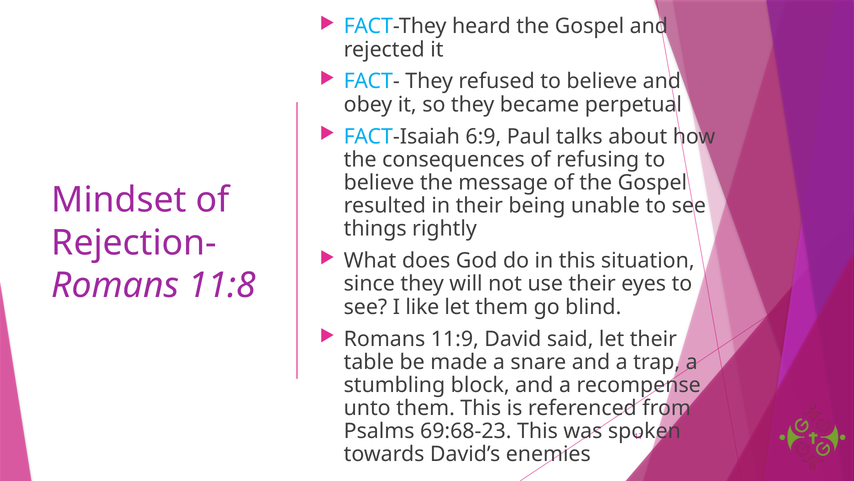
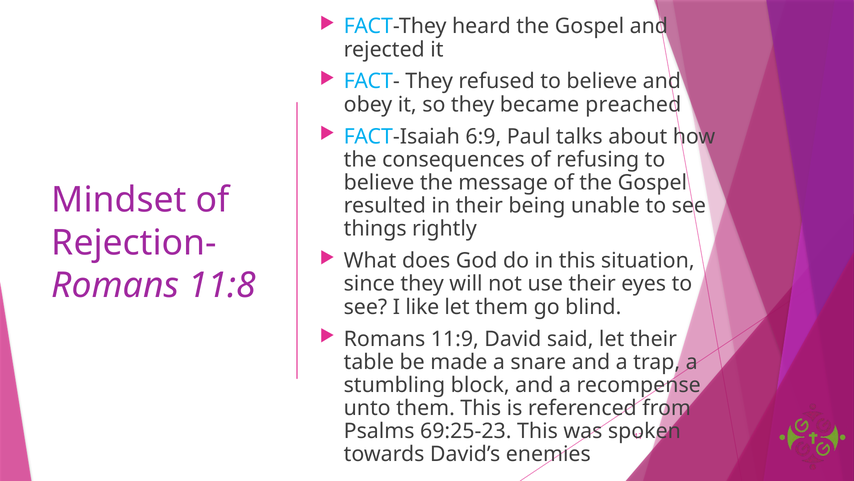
perpetual: perpetual -> preached (633, 104)
69:68-23: 69:68-23 -> 69:25-23 (466, 431)
